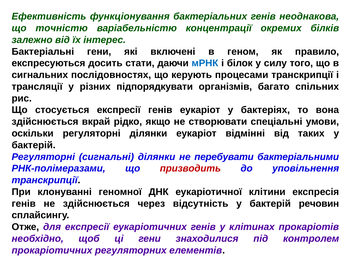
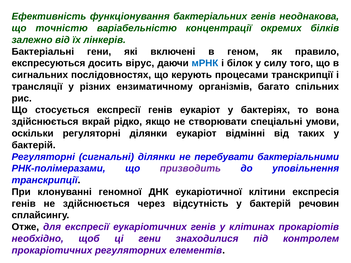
інтерес: інтерес -> лінкерів (105, 40)
стати: стати -> вірус (140, 63)
підпорядкувати: підпорядкувати -> ензиматичному (155, 87)
призводить colour: red -> purple (190, 169)
